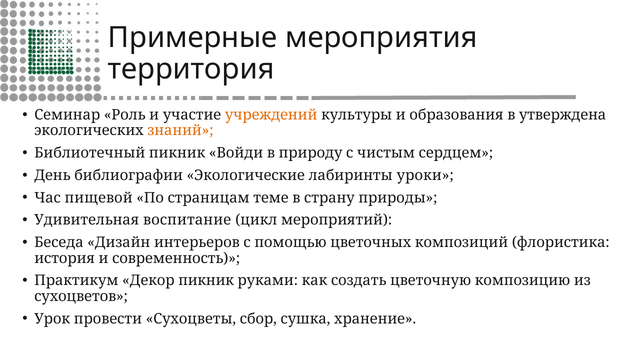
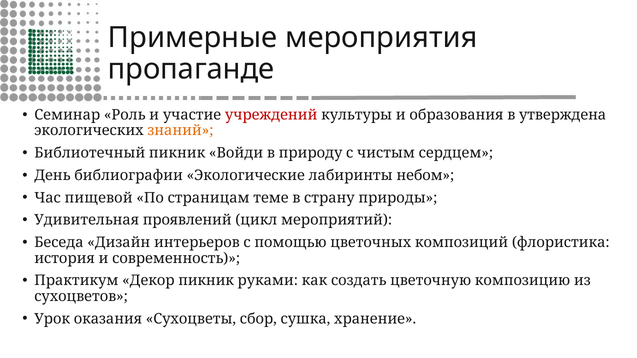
территория: территория -> пропаганде (191, 69)
учреждений colour: orange -> red (271, 115)
уроки: уроки -> небом (425, 175)
воспитание: воспитание -> проявлений (187, 220)
провести: провести -> оказания (108, 319)
